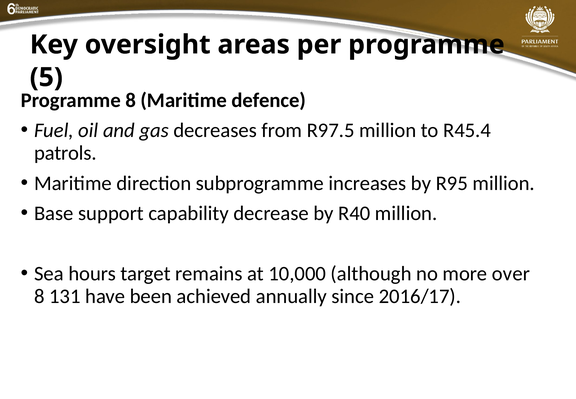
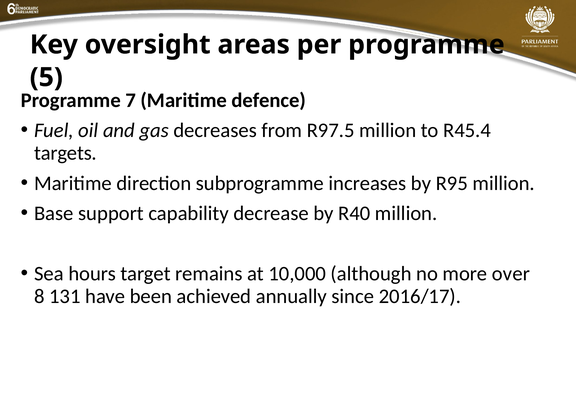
Programme 8: 8 -> 7 (131, 100)
patrols: patrols -> targets (65, 153)
